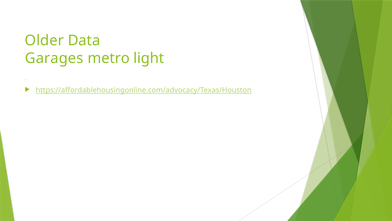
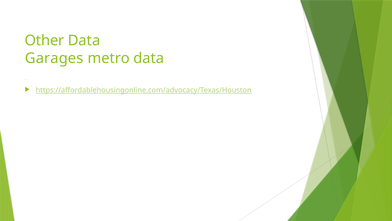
Older: Older -> Other (44, 40)
metro light: light -> data (149, 58)
